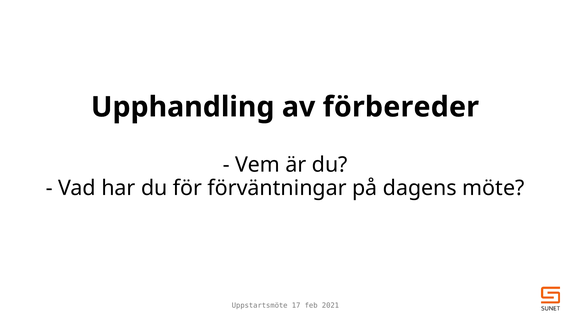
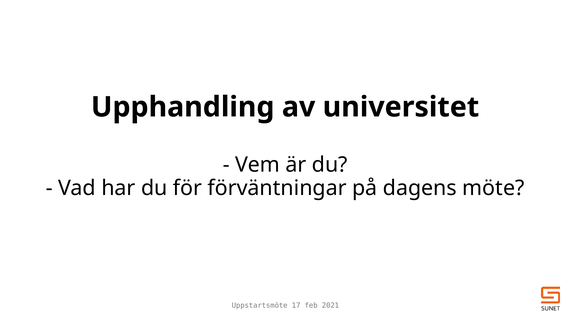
förbereder: förbereder -> universitet (401, 107)
